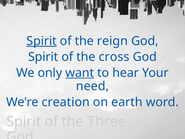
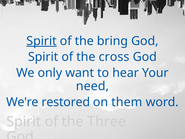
reign: reign -> bring (112, 41)
want underline: present -> none (80, 73)
creation: creation -> restored (66, 102)
earth: earth -> them (127, 102)
